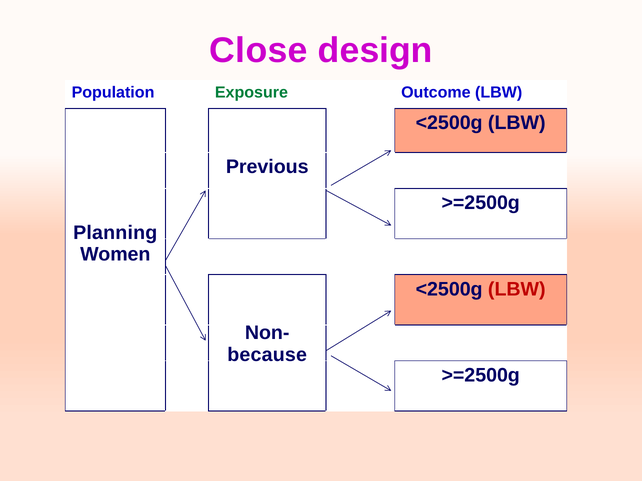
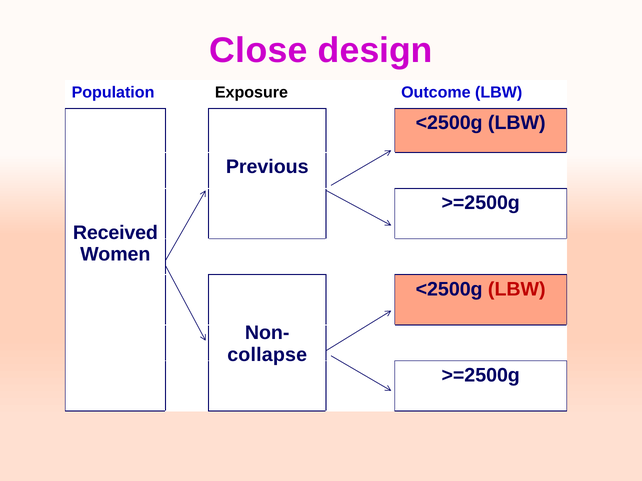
Exposure colour: green -> black (251, 93)
Planning: Planning -> Received (115, 233)
because: because -> collapse (267, 355)
